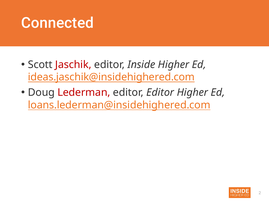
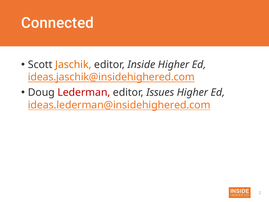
Jaschik colour: red -> orange (73, 65)
editor Editor: Editor -> Issues (160, 92)
loans.lederman@insidehighered.com: loans.lederman@insidehighered.com -> ideas.lederman@insidehighered.com (119, 105)
